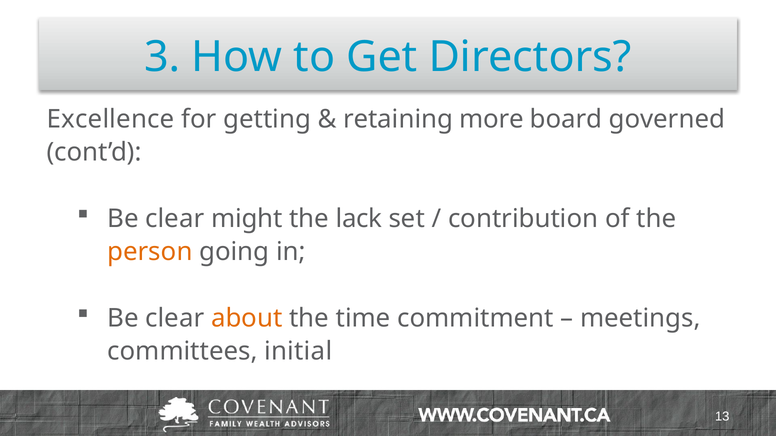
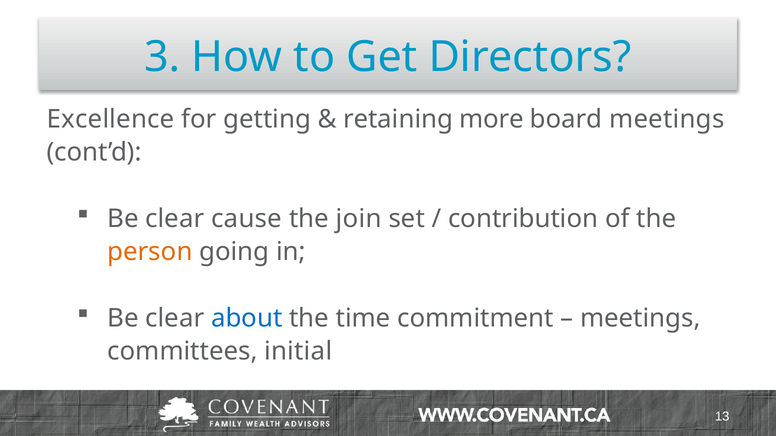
board governed: governed -> meetings (667, 119)
might: might -> cause (247, 219)
lack: lack -> join (359, 219)
about colour: orange -> blue (247, 319)
